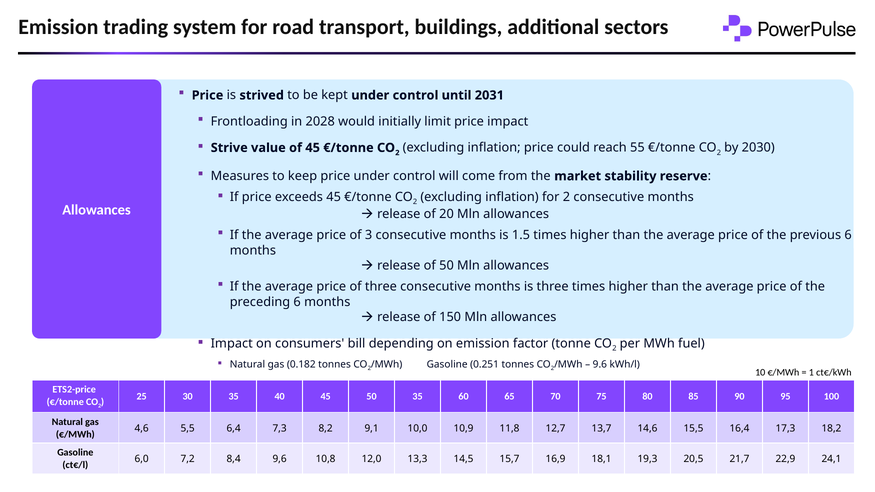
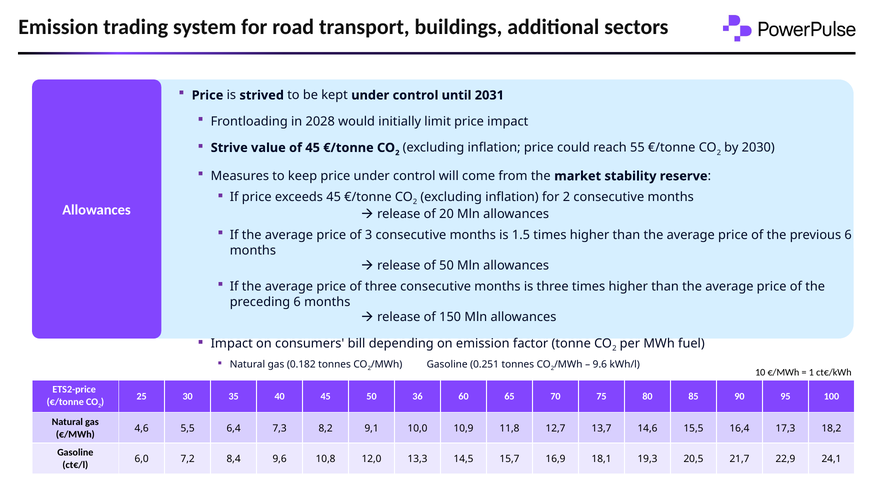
50 35: 35 -> 36 (418, 396)
